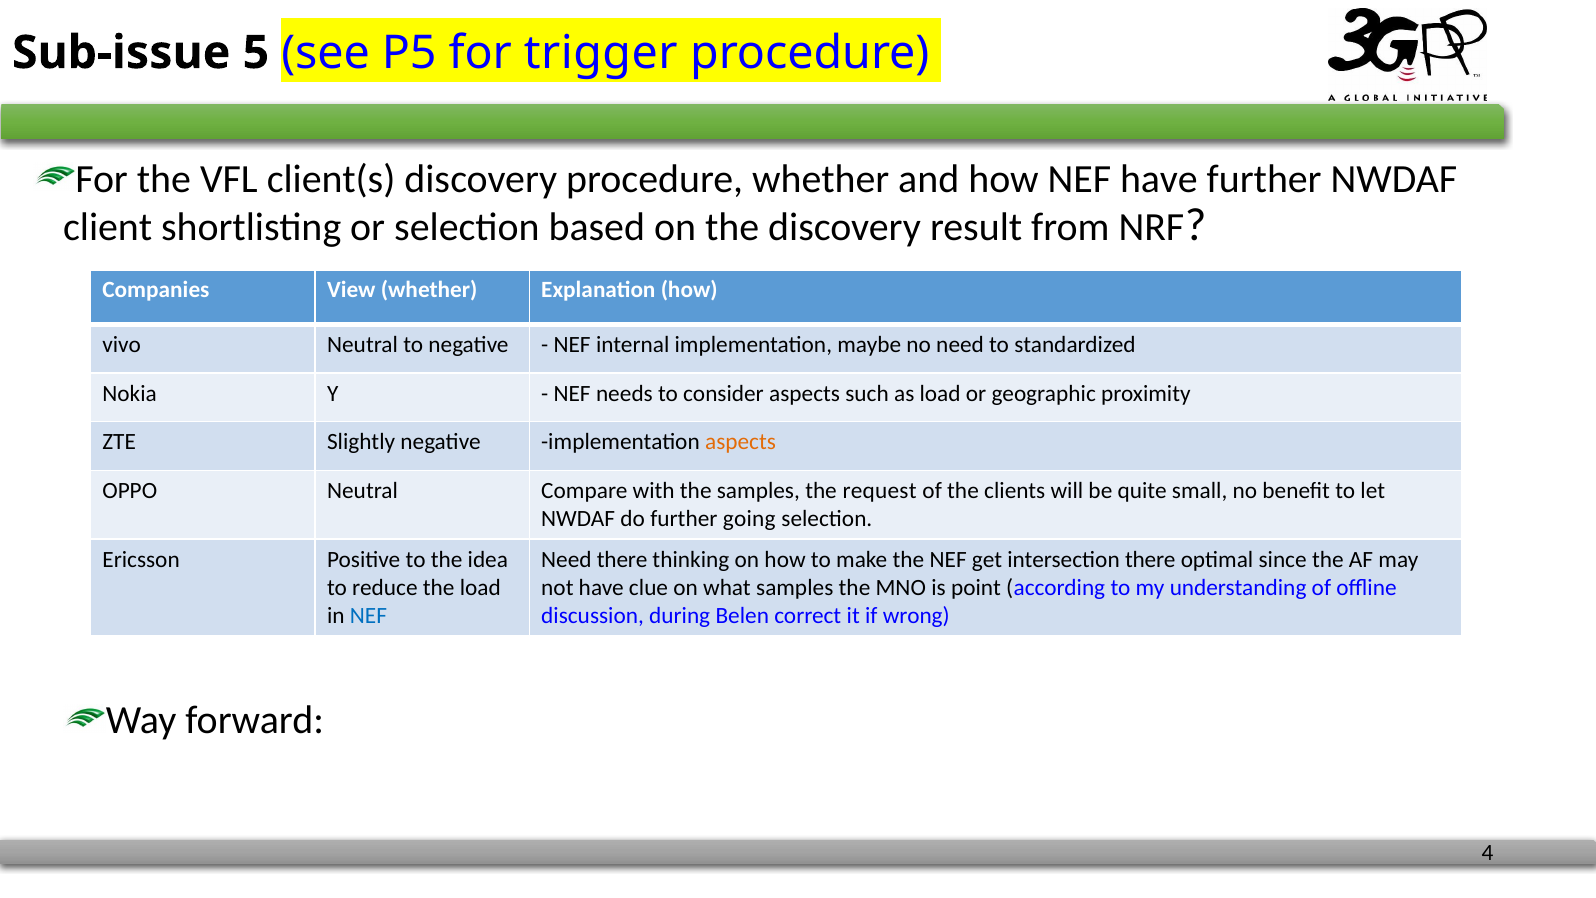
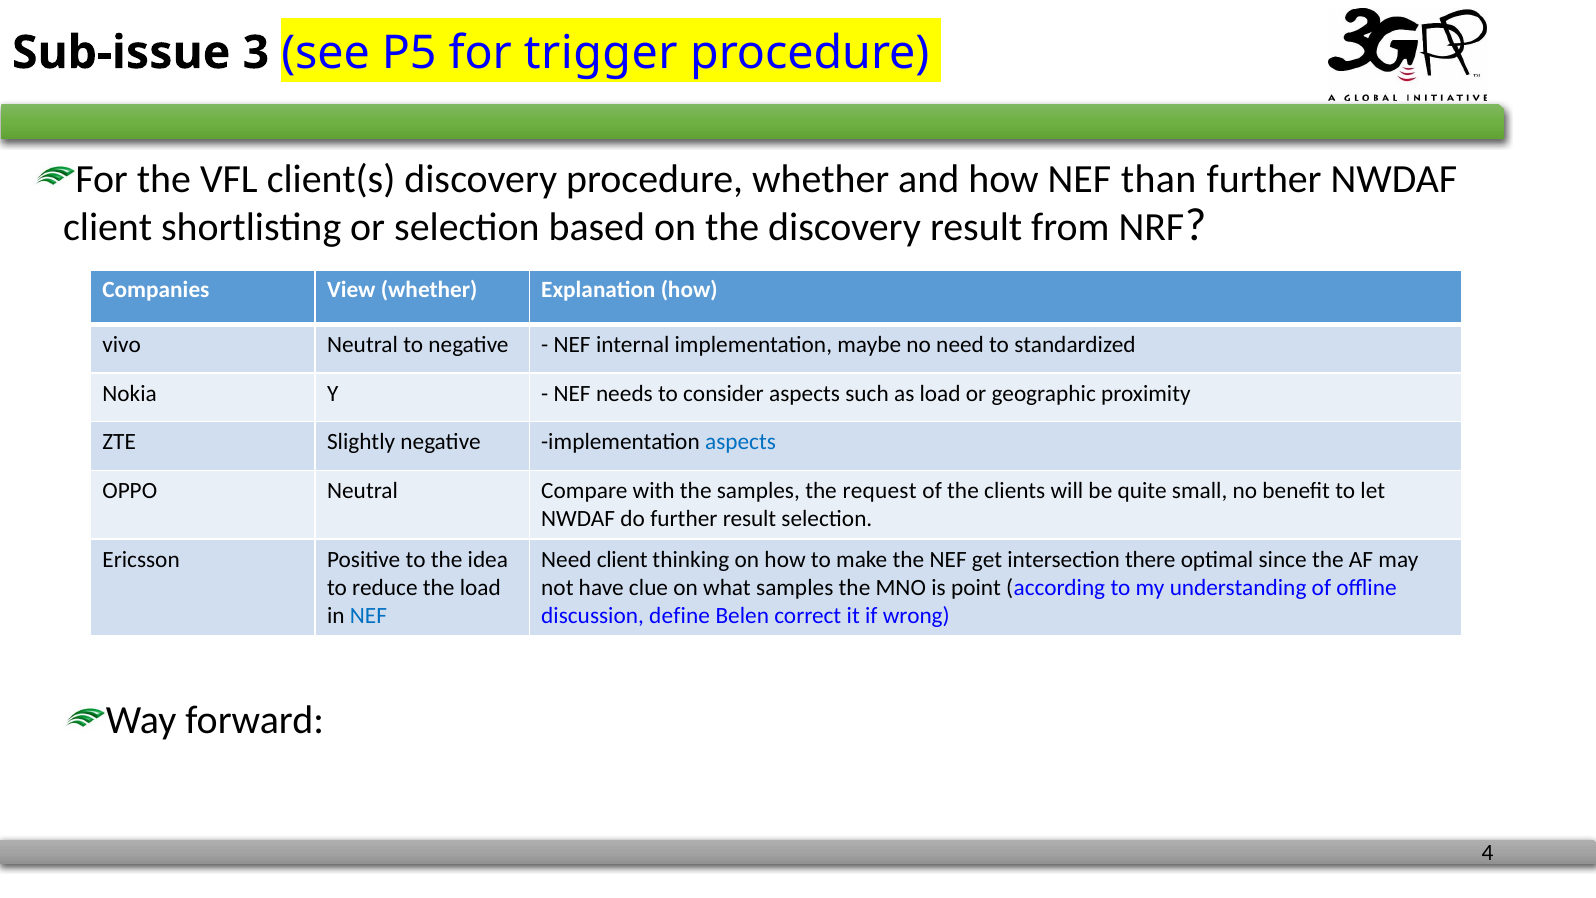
5: 5 -> 3 (256, 53)
NEF have: have -> than (1159, 179)
aspects colour: orange -> blue (741, 442)
further going: going -> result (749, 519)
Need there: there -> client (622, 559)
during: during -> define (680, 616)
